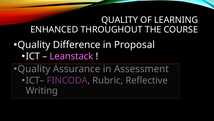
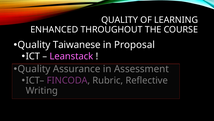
Difference: Difference -> Taiwanese (77, 45)
